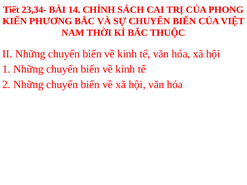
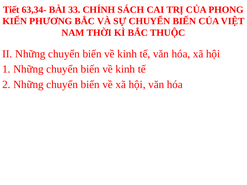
23,34-: 23,34- -> 63,34- (34, 10)
14: 14 -> 33 (74, 10)
